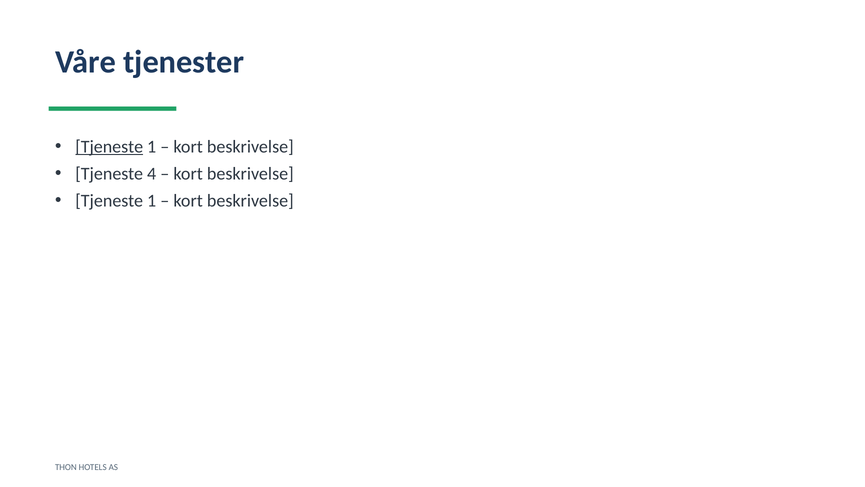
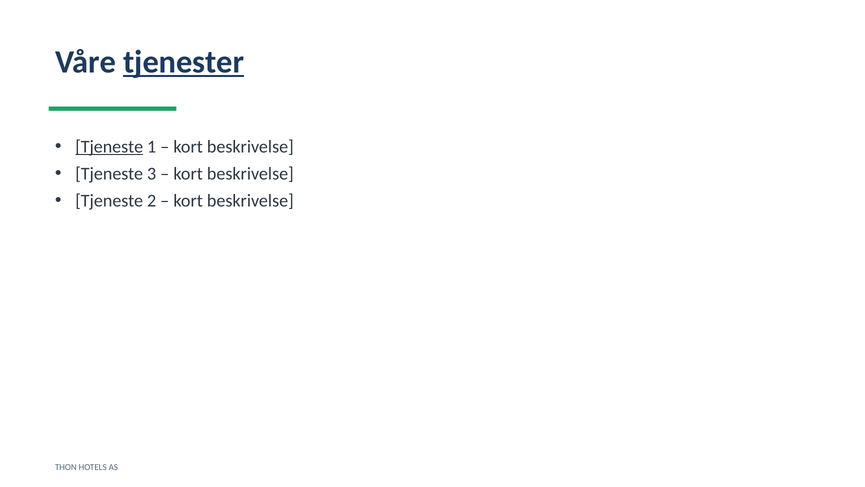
tjenester underline: none -> present (184, 62)
4: 4 -> 3 (152, 174)
1: 1 -> 2 (152, 201)
